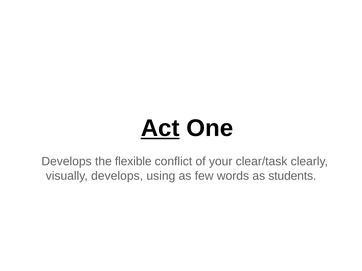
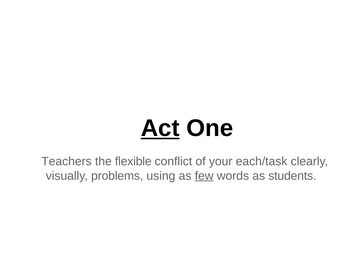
Develops: Develops -> Teachers (67, 162)
clear/task: clear/task -> each/task (262, 162)
visually develops: develops -> problems (117, 176)
few underline: none -> present (204, 176)
